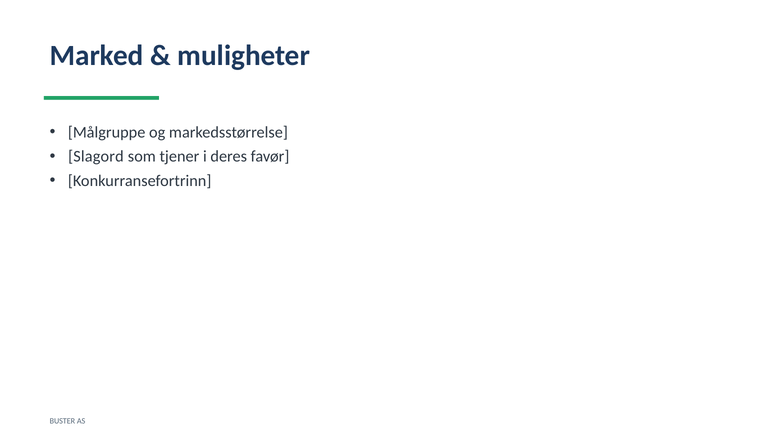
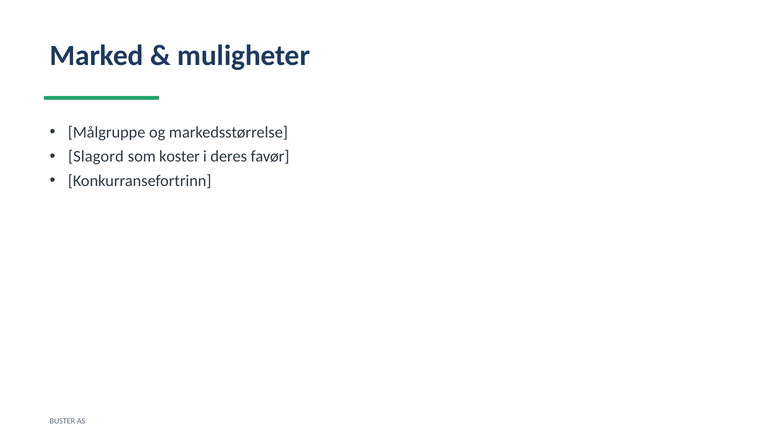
tjener: tjener -> koster (180, 156)
